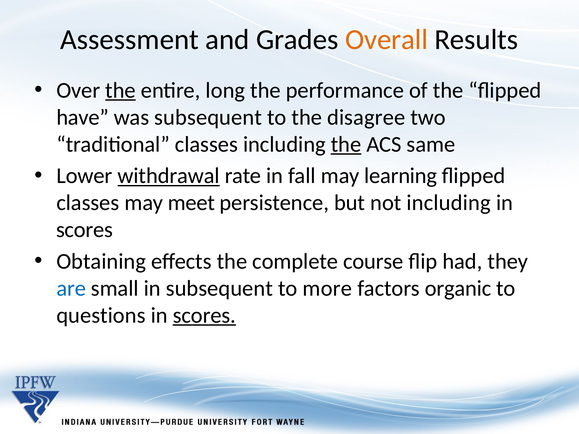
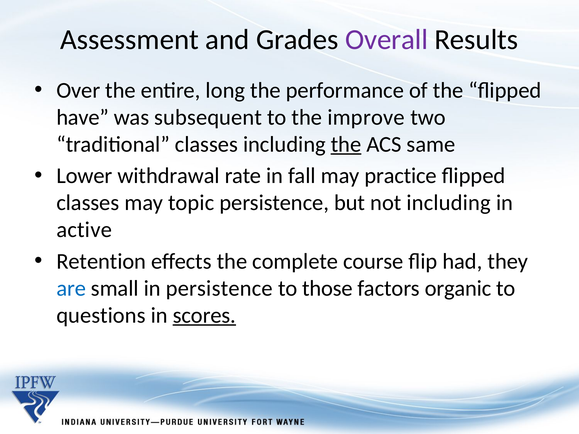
Overall colour: orange -> purple (387, 40)
the underline: present -> none (121, 90)
disagree: disagree -> improve (366, 117)
withdrawal underline: present -> none (169, 176)
learning: learning -> practice (401, 176)
meet: meet -> topic (191, 203)
scores: scores -> active (84, 230)
Obtaining: Obtaining -> Retention (101, 262)
in subsequent: subsequent -> persistence (219, 289)
more: more -> those (328, 289)
